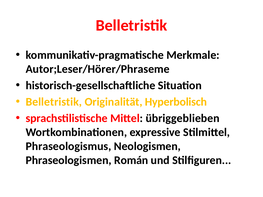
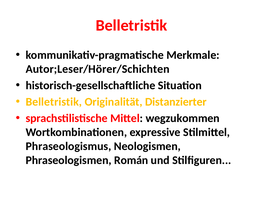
Autor;Leser/Hörer/Phraseme: Autor;Leser/Hörer/Phraseme -> Autor;Leser/Hörer/Schichten (98, 69)
Hyperbolisch: Hyperbolisch -> Distanzierter (176, 102)
übriggeblieben: übriggeblieben -> wegzukommen (183, 118)
